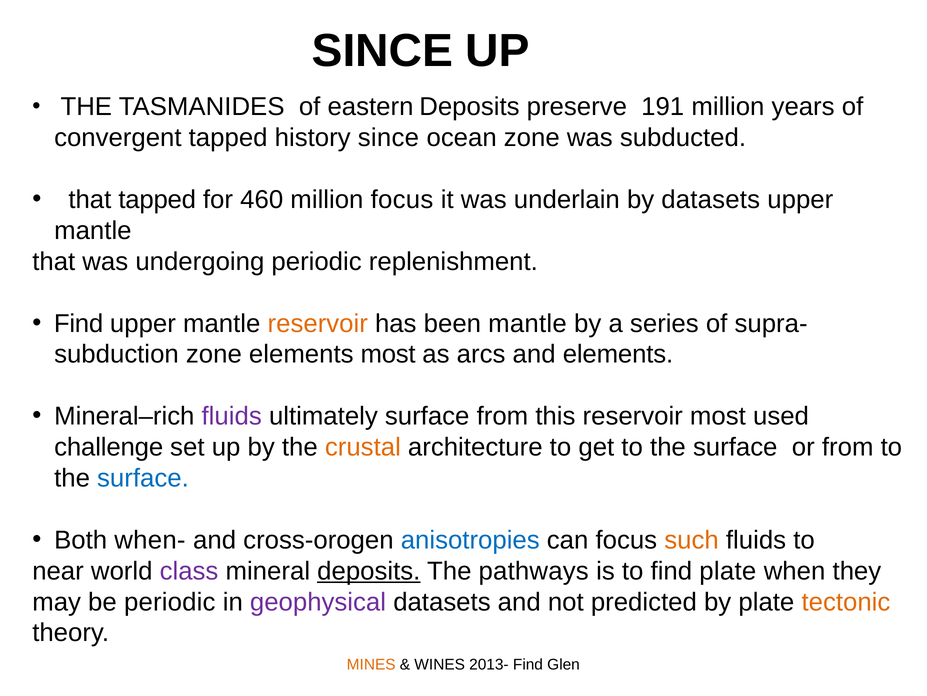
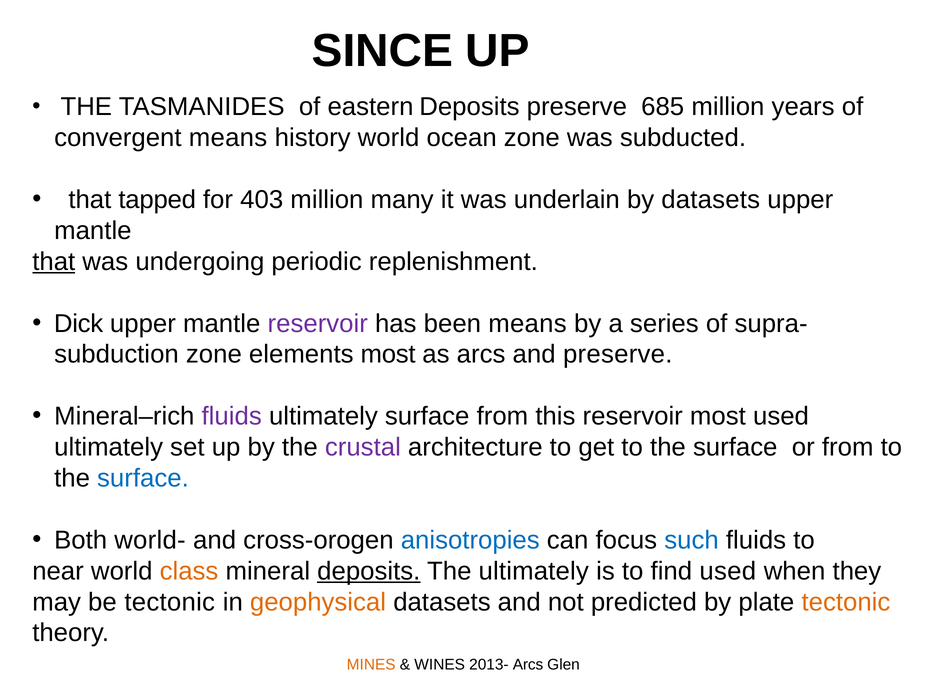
191: 191 -> 685 (663, 107)
convergent tapped: tapped -> means (228, 138)
history since: since -> world (389, 138)
460: 460 -> 403 (262, 200)
million focus: focus -> many (402, 200)
that underline: none -> present (54, 261)
Find: Find -> Dick (79, 323)
reservoir colour: orange -> purple (318, 323)
been mantle: mantle -> means (527, 323)
and elements: elements -> preserve (618, 354)
challenge: challenge -> ultimately (109, 447)
crustal colour: orange -> purple (363, 447)
when-: when- -> world- (150, 540)
such colour: orange -> blue (692, 540)
class colour: purple -> orange (189, 570)
The pathways: pathways -> ultimately (534, 570)
find plate: plate -> used (728, 570)
be periodic: periodic -> tectonic (170, 601)
geophysical colour: purple -> orange (318, 601)
2013- Find: Find -> Arcs (528, 664)
